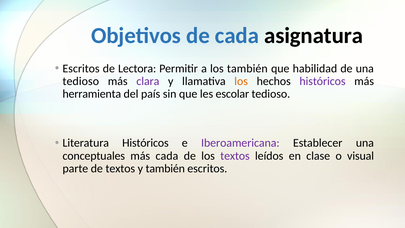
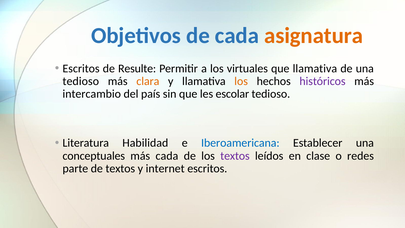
asignatura colour: black -> orange (314, 36)
Lectora: Lectora -> Resulte (137, 68)
los también: también -> virtuales (247, 68)
que habilidad: habilidad -> llamativa (315, 68)
clara colour: purple -> orange (148, 81)
herramienta: herramienta -> intercambio (92, 94)
Literatura Históricos: Históricos -> Habilidad (145, 143)
Iberoamericana colour: purple -> blue (240, 143)
visual: visual -> redes (361, 156)
y también: también -> internet (165, 168)
